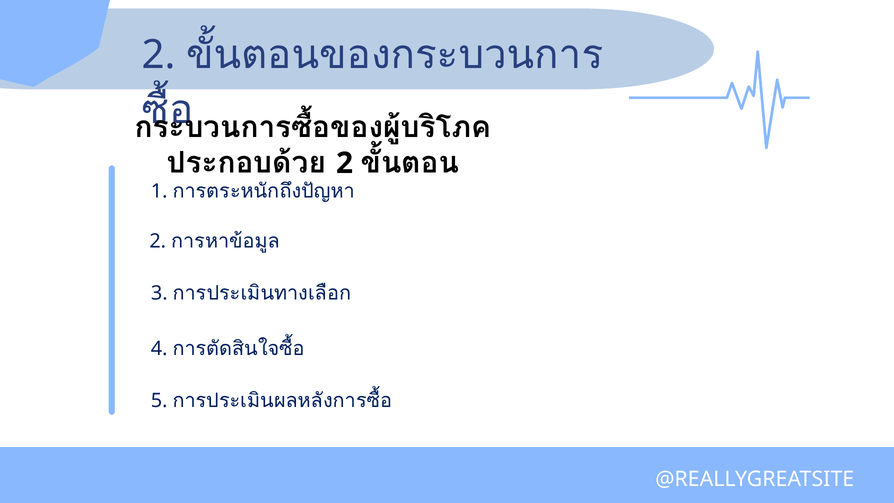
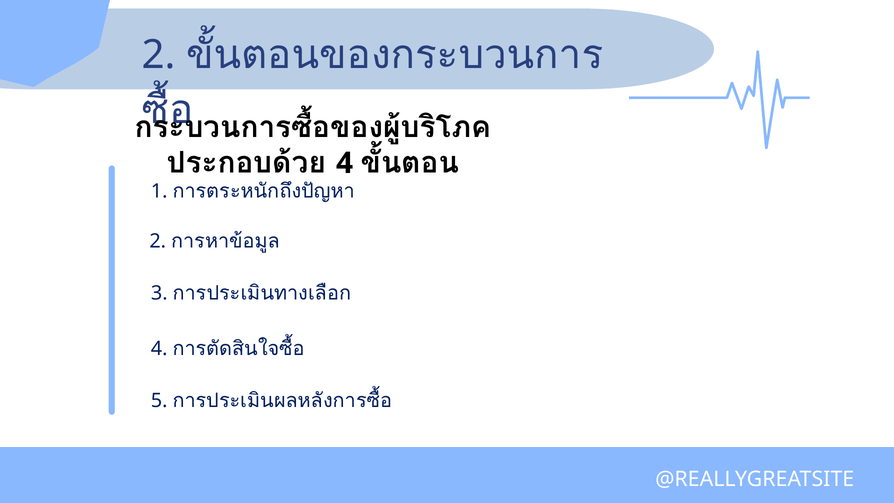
2: 2 -> 4 (345, 163)
